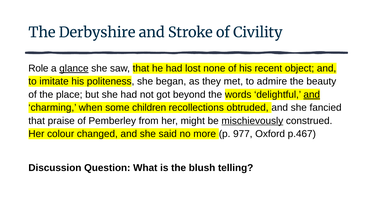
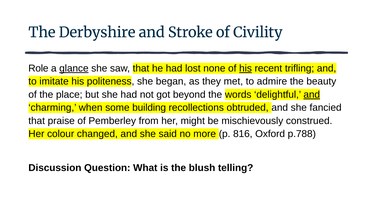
his underline: none -> present (246, 68)
object: object -> trifling (300, 68)
children: children -> building (149, 108)
mischievously underline: present -> none (252, 121)
977: 977 -> 816 (243, 134)
p.467: p.467 -> p.788 (302, 134)
